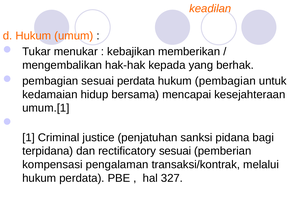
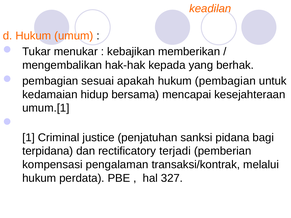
sesuai perdata: perdata -> apakah (136, 81)
rectificatory sesuai: sesuai -> terjadi (175, 151)
